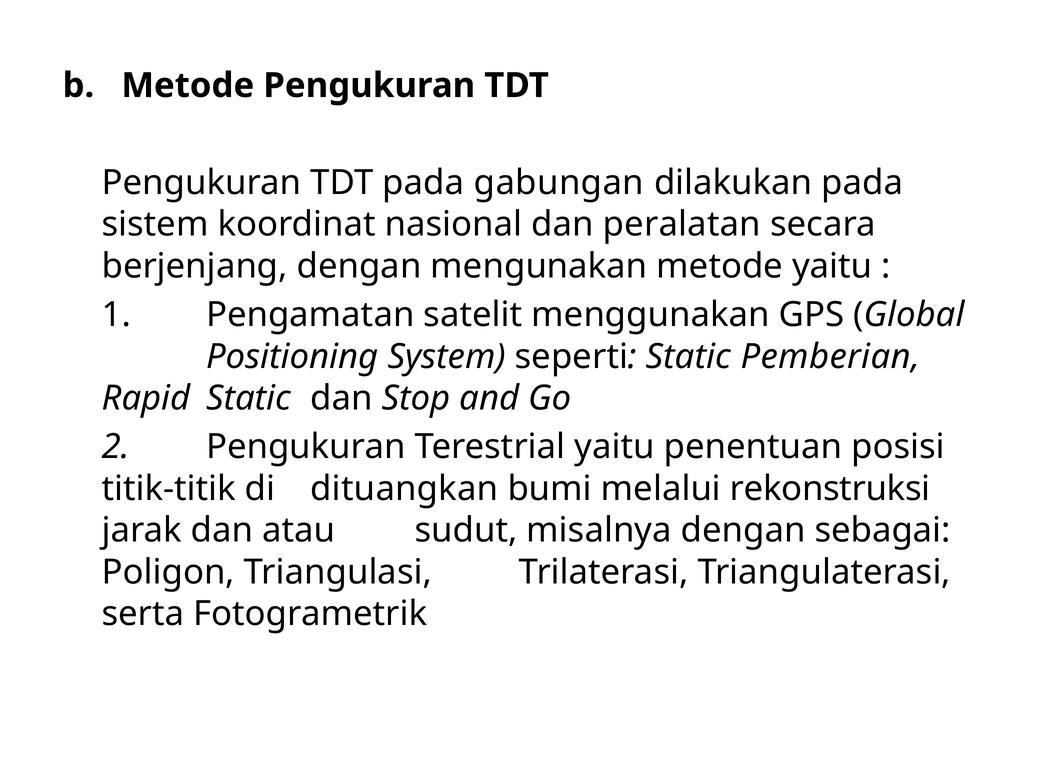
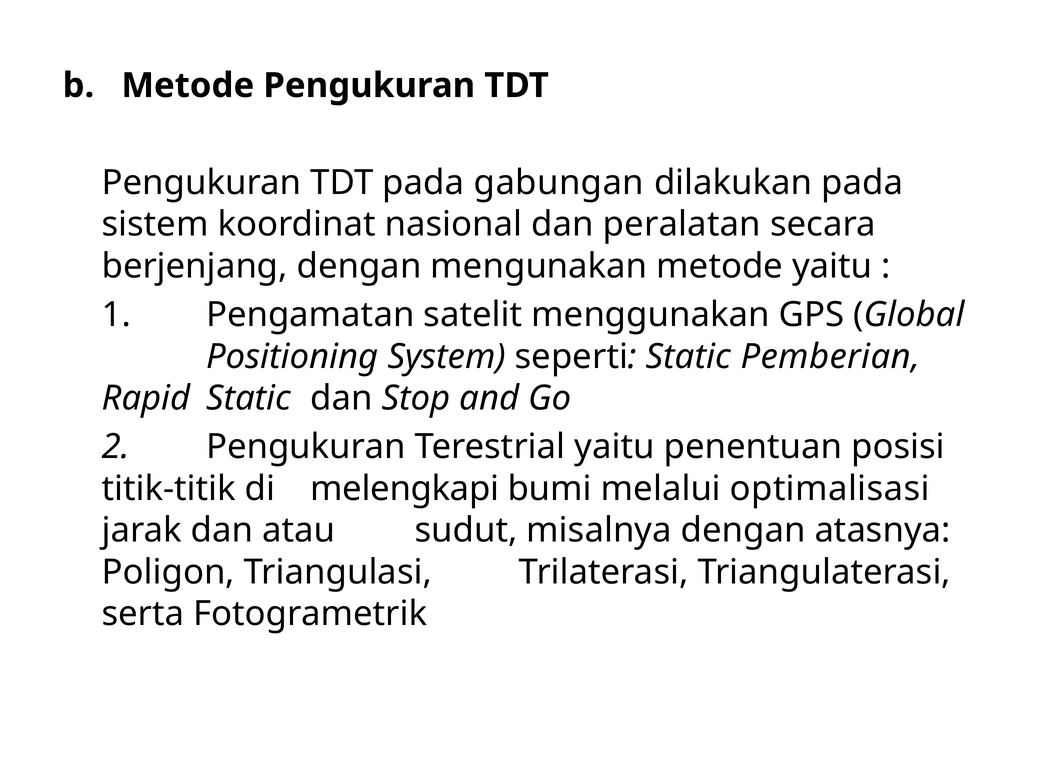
dituangkan: dituangkan -> melengkapi (405, 489)
rekonstruksi: rekonstruksi -> optimalisasi (830, 489)
sebagai: sebagai -> atasnya (883, 531)
